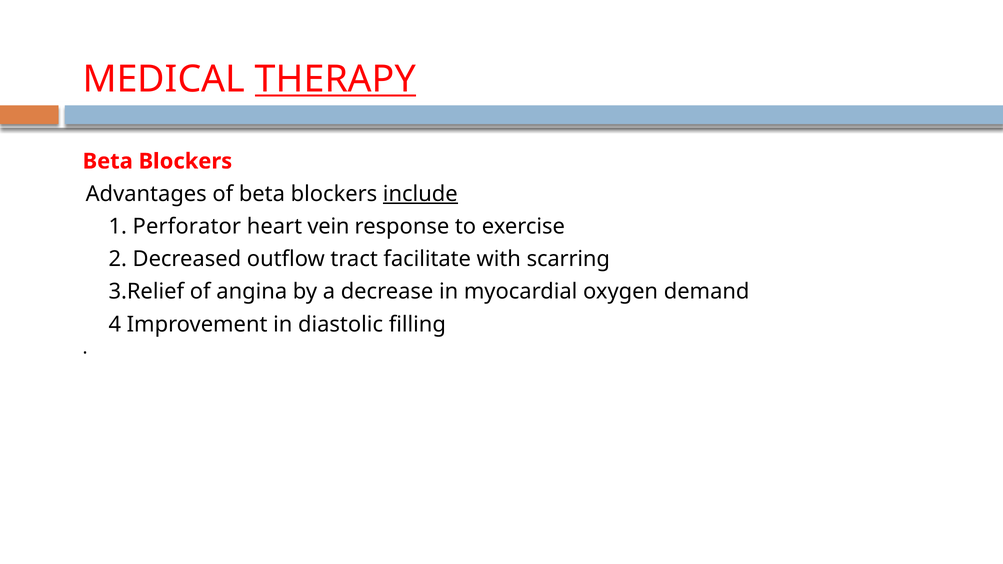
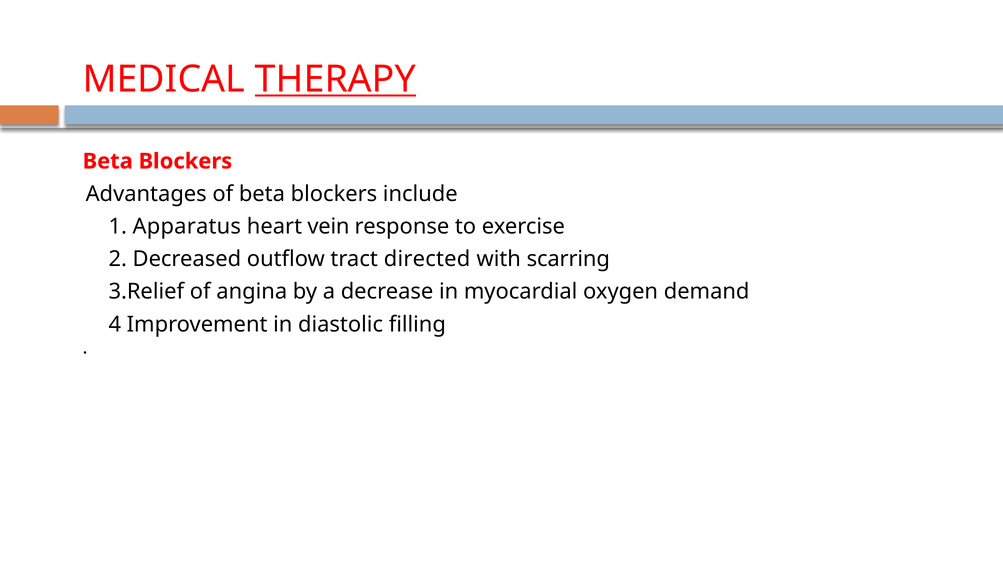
include underline: present -> none (420, 194)
Perforator: Perforator -> Apparatus (187, 227)
facilitate: facilitate -> directed (427, 259)
